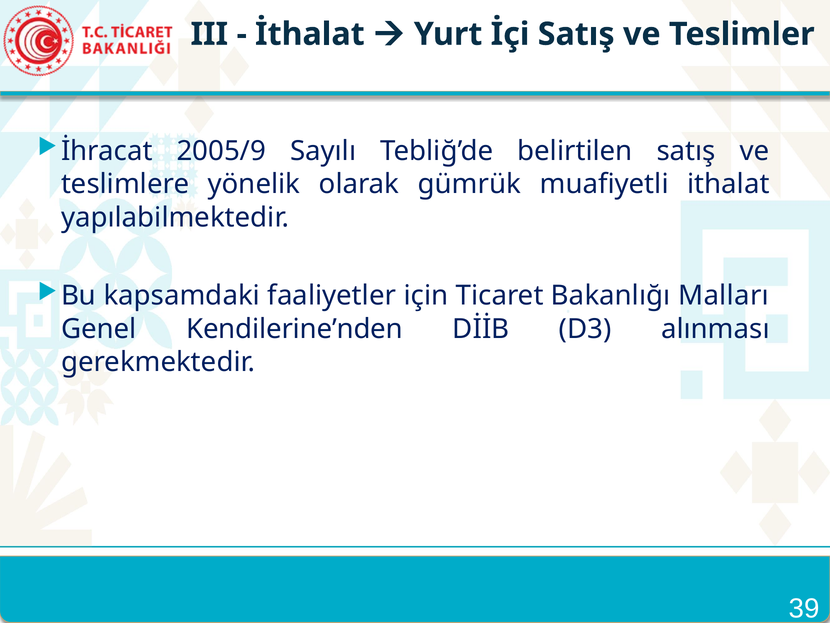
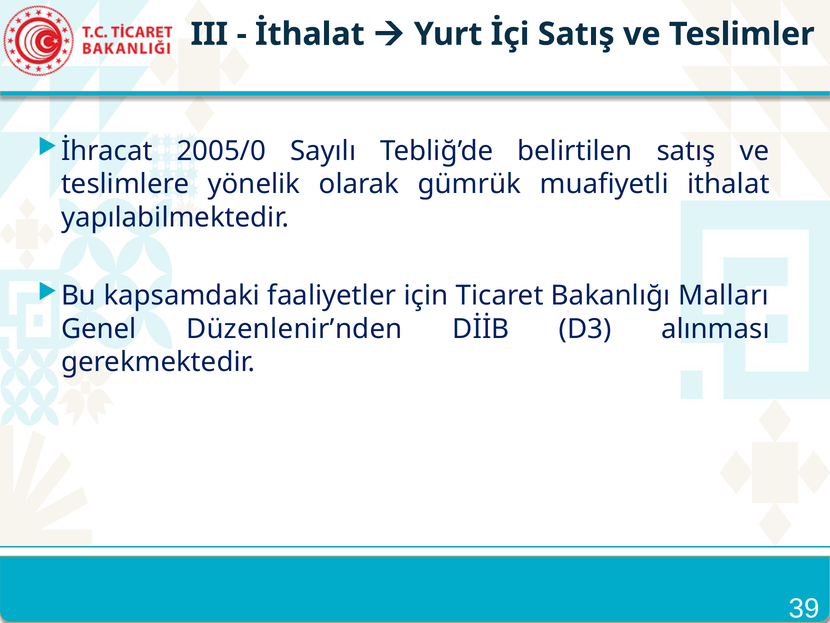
2005/9: 2005/9 -> 2005/0 (221, 151)
Kendilerine’nden: Kendilerine’nden -> Düzenlenir’nden (294, 329)
